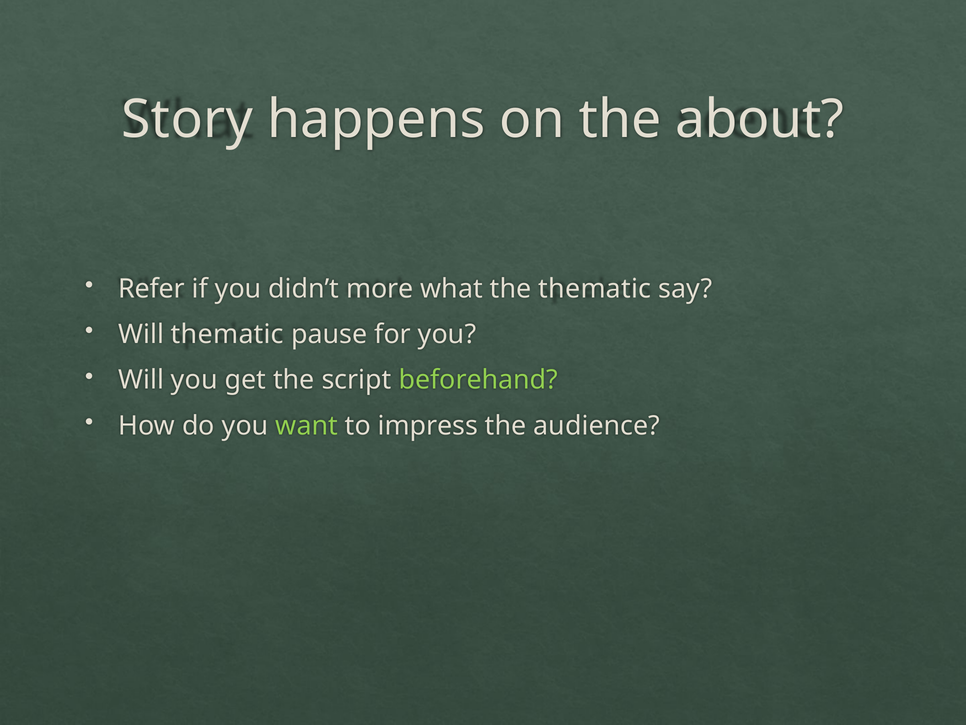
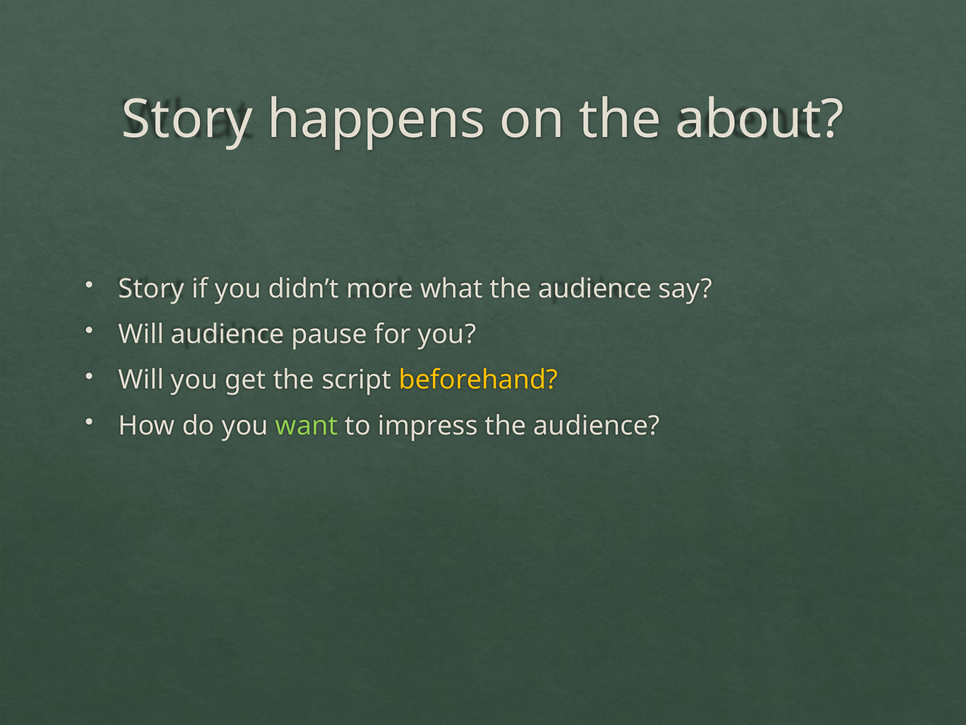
Refer: Refer -> Story (151, 288)
what the thematic: thematic -> audience (595, 288)
Will thematic: thematic -> audience (228, 334)
beforehand colour: light green -> yellow (478, 380)
